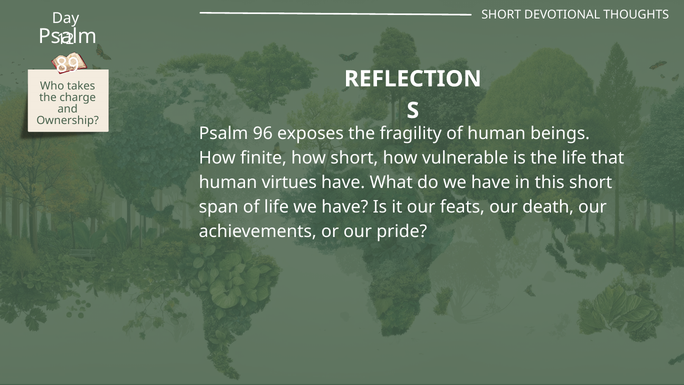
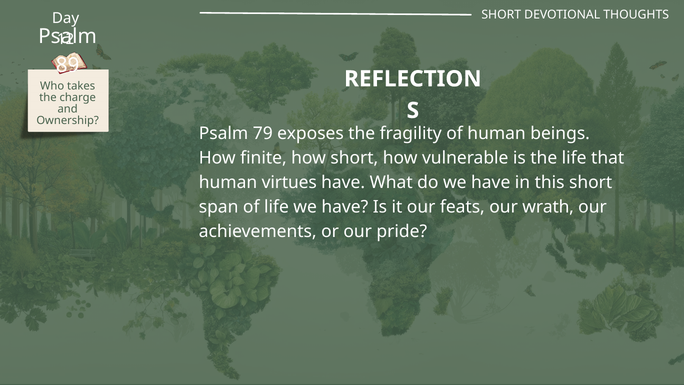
96: 96 -> 79 (263, 133)
death: death -> wrath (548, 207)
